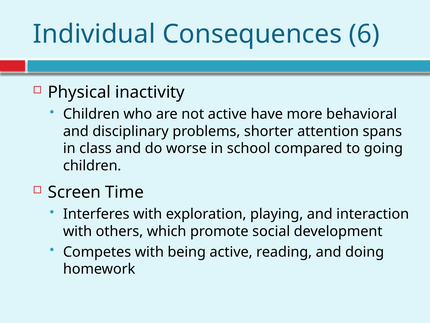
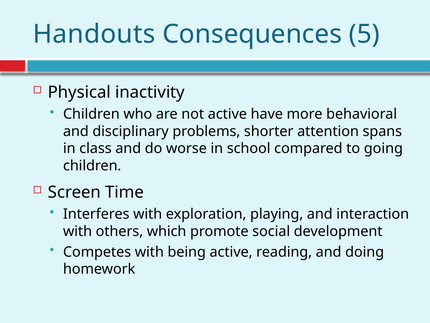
Individual: Individual -> Handouts (94, 34)
6: 6 -> 5 (364, 34)
